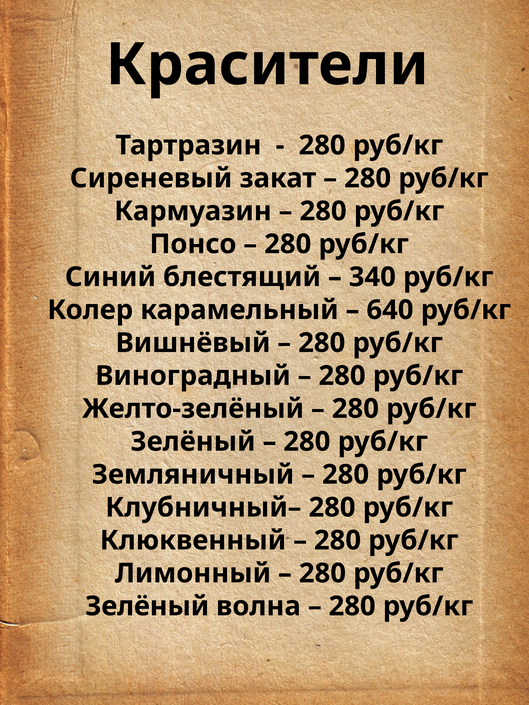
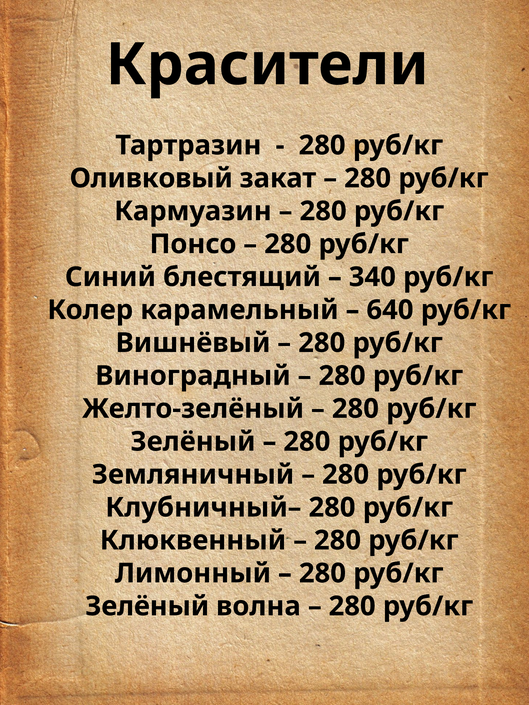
Сиреневый: Сиреневый -> Оливковый (151, 178)
